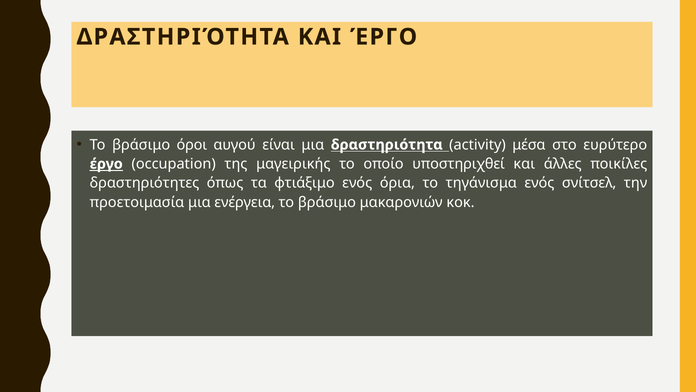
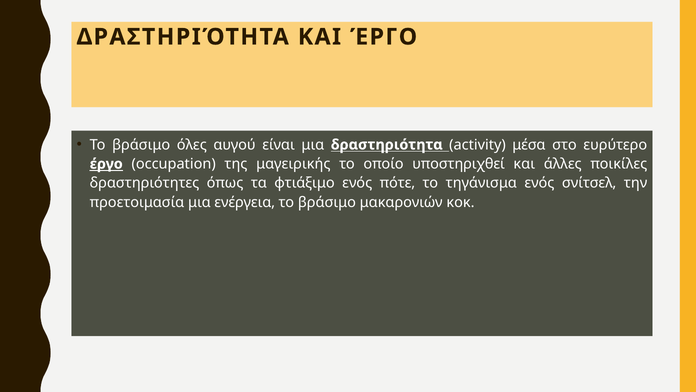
όροι: όροι -> όλες (192, 145)
όρια: όρια -> πότε (397, 183)
